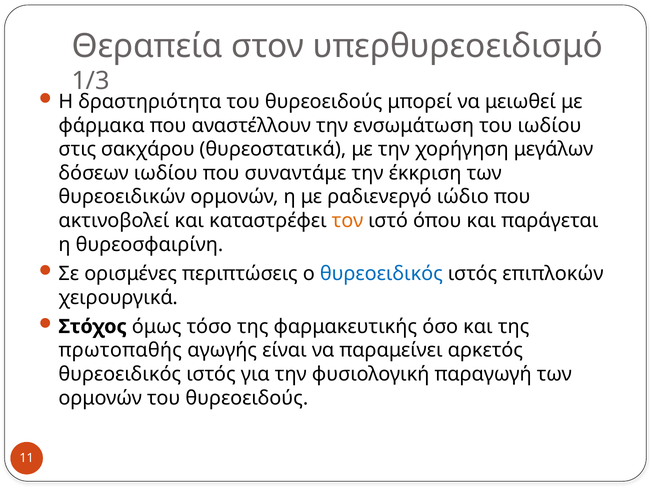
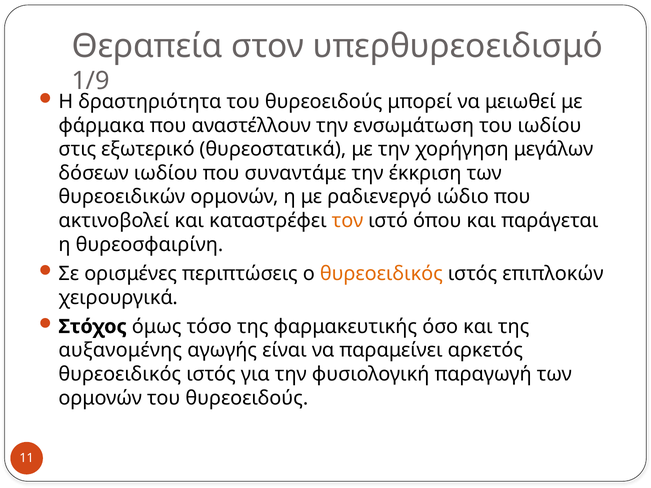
1/3: 1/3 -> 1/9 (91, 81)
σακχάρου: σακχάρου -> εξωτερικό (148, 149)
θυρεοειδικός colour: blue -> orange (381, 274)
πρωτοπαθής: πρωτοπαθής -> αυξανομένης (120, 351)
